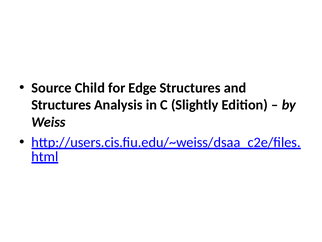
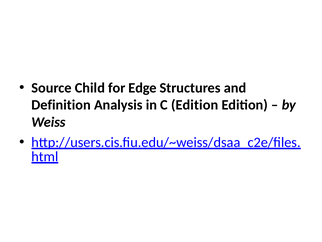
Structures: Structures -> Definition (61, 105)
C Slightly: Slightly -> Edition (195, 105)
